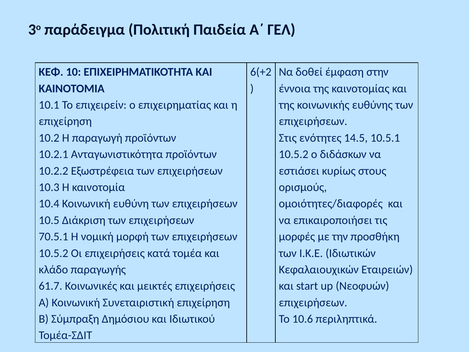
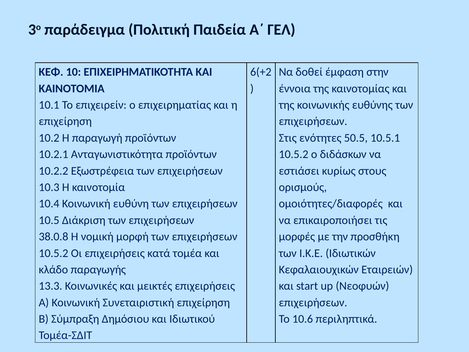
14.5: 14.5 -> 50.5 (356, 138)
70.5.1: 70.5.1 -> 38.0.8 (53, 237)
61.7: 61.7 -> 13.3 (51, 286)
